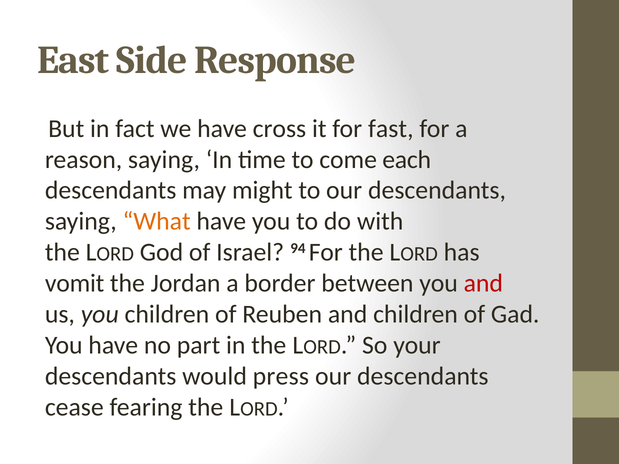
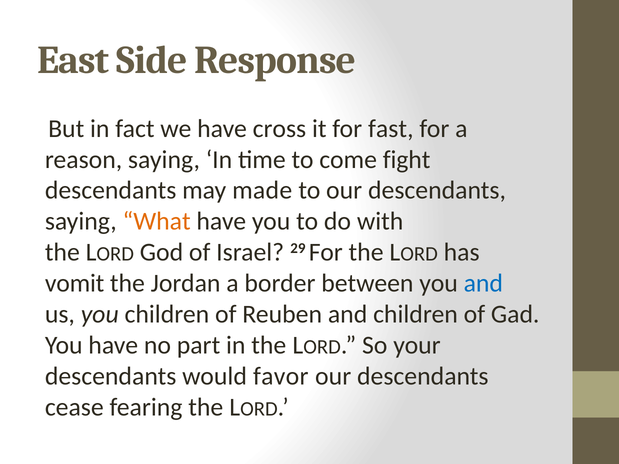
each: each -> fight (407, 160)
might: might -> made (262, 191)
94: 94 -> 29 (298, 248)
and colour: red -> blue (483, 283)
press: press -> favor (281, 376)
